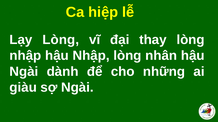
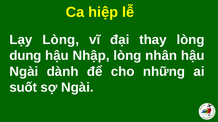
nhập: nhập -> dung (25, 56)
giàu: giàu -> suốt (23, 88)
